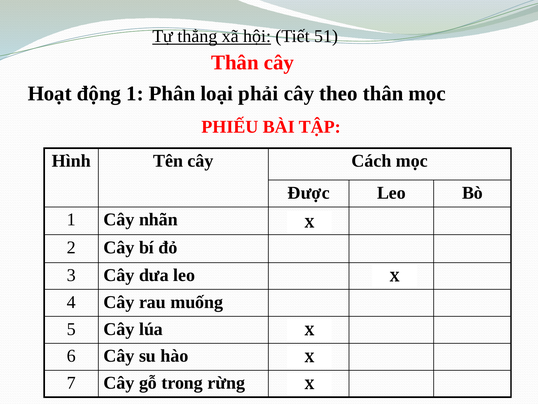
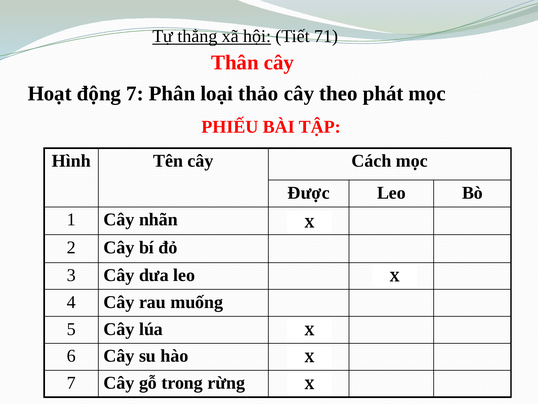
51: 51 -> 71 (326, 36)
động 1: 1 -> 7 (135, 93)
phải: phải -> thảo (258, 93)
theo thân: thân -> phát (383, 93)
